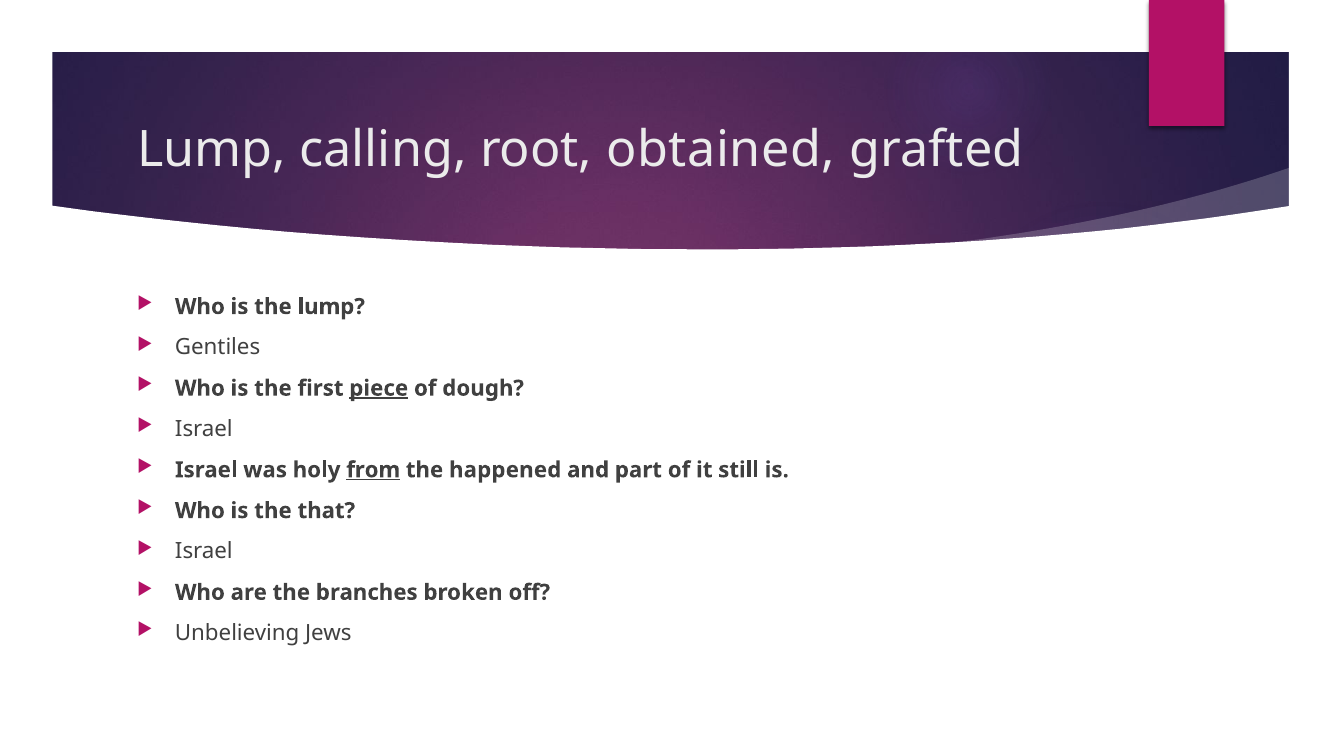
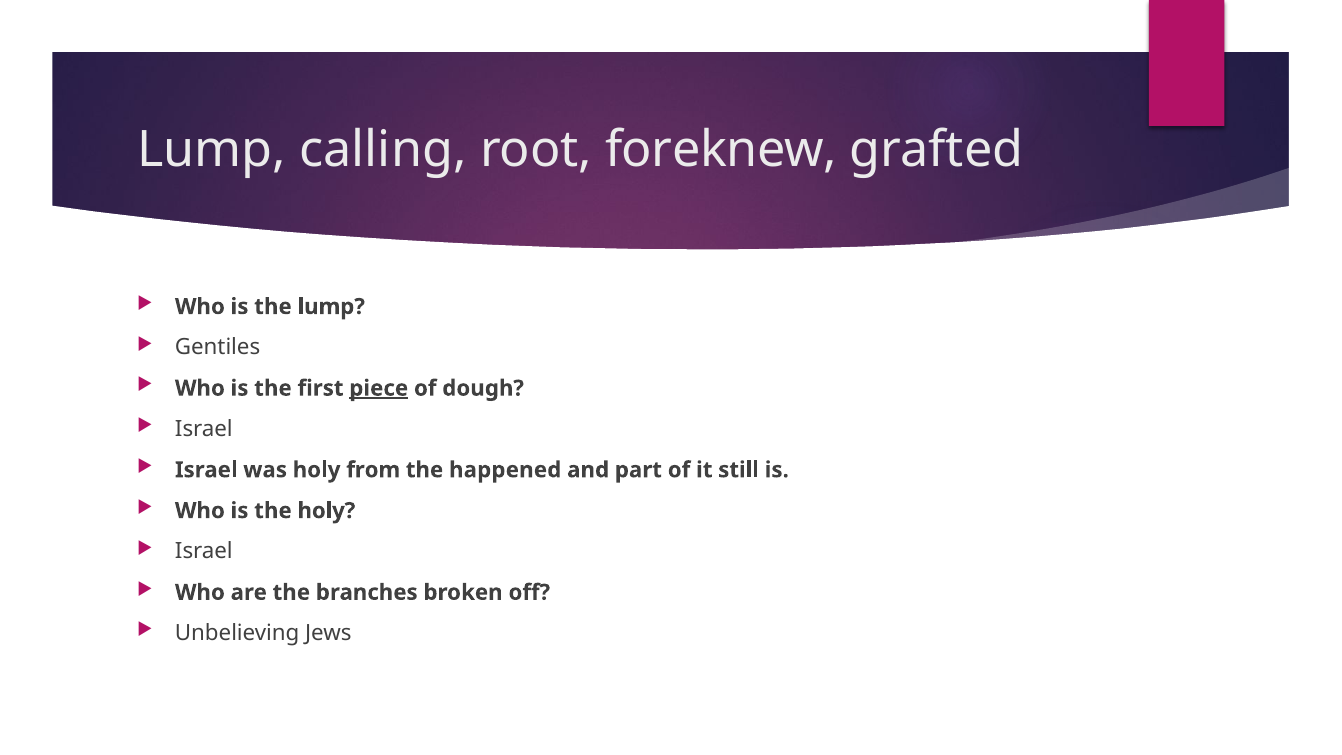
obtained: obtained -> foreknew (721, 150)
from underline: present -> none (373, 470)
the that: that -> holy (326, 511)
